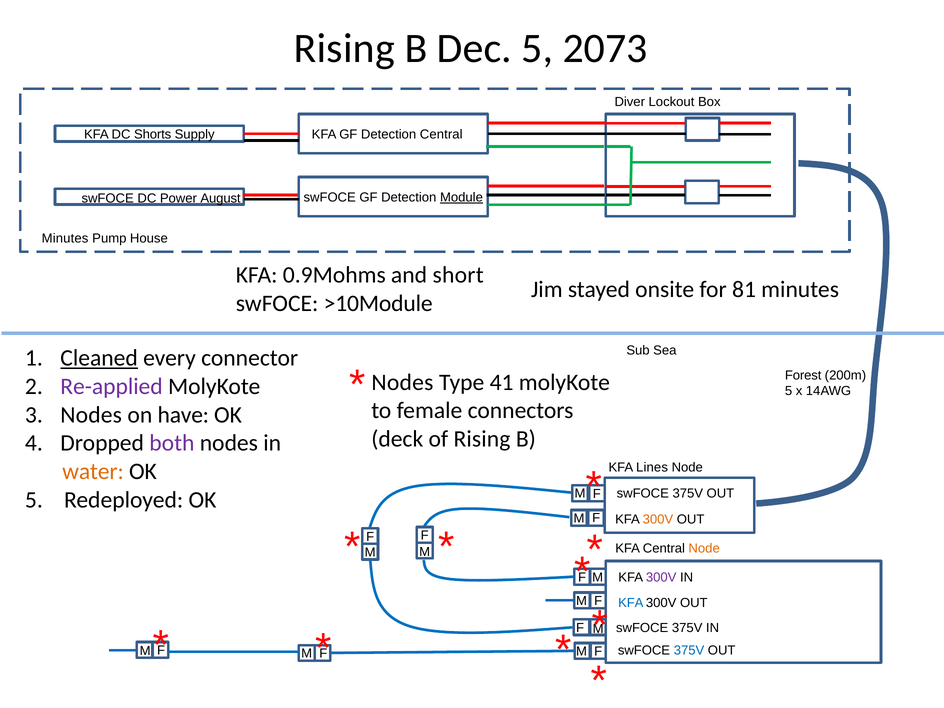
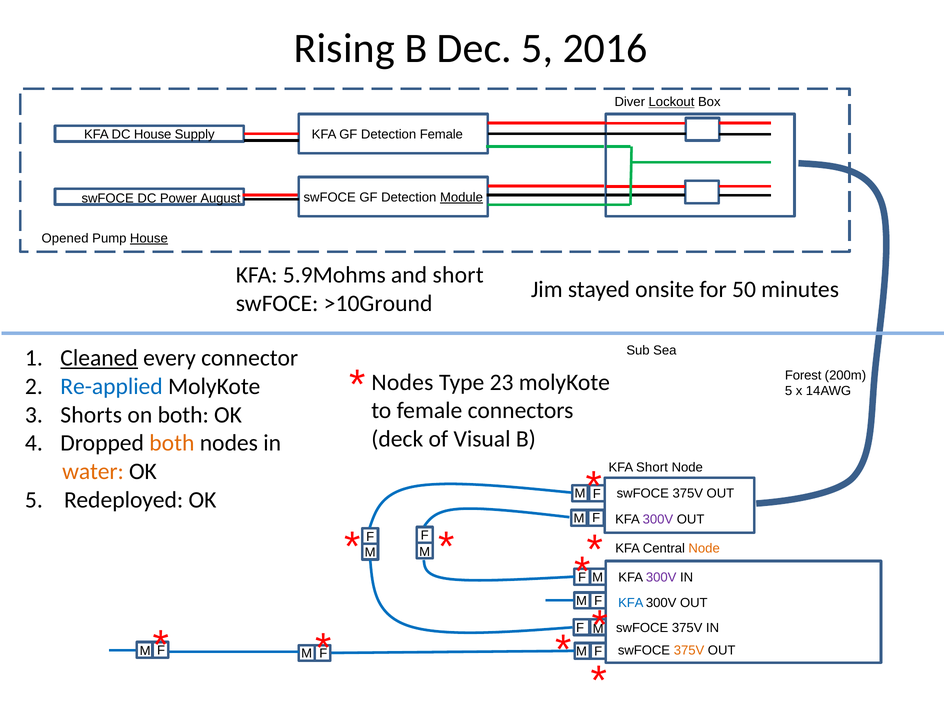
2073: 2073 -> 2016 (605, 49)
Lockout underline: none -> present (671, 102)
DC Shorts: Shorts -> House (153, 134)
Detection Central: Central -> Female (441, 134)
Minutes: Minutes -> Opened (65, 238)
House underline: none -> present (149, 238)
0.9Mohms: 0.9Mohms -> 5.9Mohms (334, 275)
81: 81 -> 50 (744, 289)
>10Module: >10Module -> >10Ground (378, 303)
41: 41 -> 23 (502, 382)
Re-applied colour: purple -> blue (112, 386)
Nodes: Nodes -> Shorts (91, 415)
on have: have -> both (183, 415)
of Rising: Rising -> Visual (482, 439)
both colour: purple -> orange (172, 443)
KFA Lines: Lines -> Short (652, 467)
300V colour: orange -> purple (658, 520)
375V colour: blue -> orange (689, 651)
